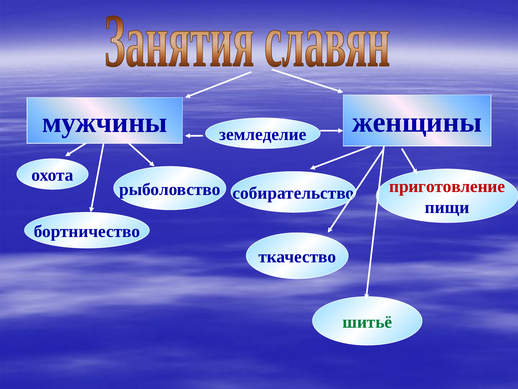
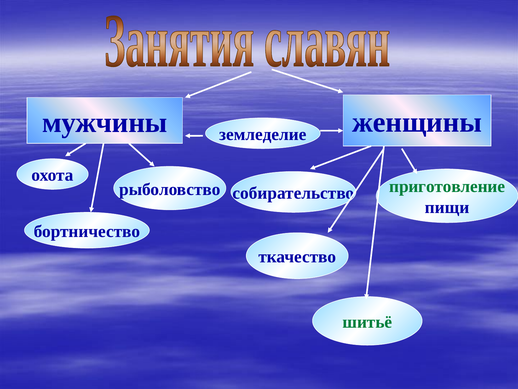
приготовление colour: red -> green (447, 186)
